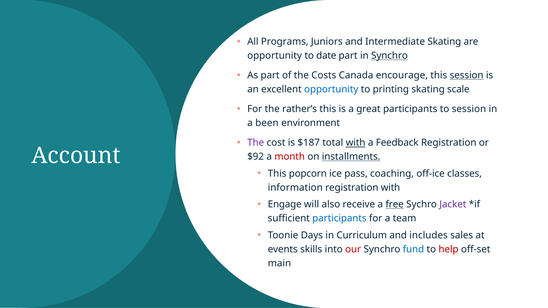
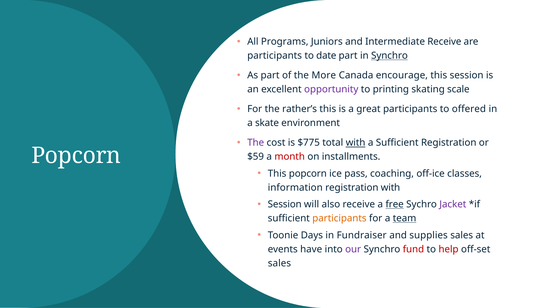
Intermediate Skating: Skating -> Receive (444, 42)
opportunity: opportunity -> participants (275, 56)
Costs: Costs -> More (324, 75)
session underline: present -> none (467, 75)
opportunity colour: blue -> purple (331, 89)
to session: session -> offered (469, 109)
been: been -> skate (267, 123)
$187: $187 -> $775 (309, 143)
a Feedback: Feedback -> Sufficient (397, 143)
Account: Account -> Popcorn (76, 156)
$92: $92 -> $59 (256, 157)
installments underline: present -> none (351, 157)
Engage: Engage -> Session (285, 205)
participants colour: blue -> orange (339, 219)
team underline: none -> present (405, 219)
Curriculum: Curriculum -> Fundraiser (362, 235)
includes: includes -> supplies (429, 235)
skills: skills -> have (311, 249)
our colour: red -> purple (353, 249)
fund colour: blue -> red (413, 249)
main: main -> sales (279, 263)
